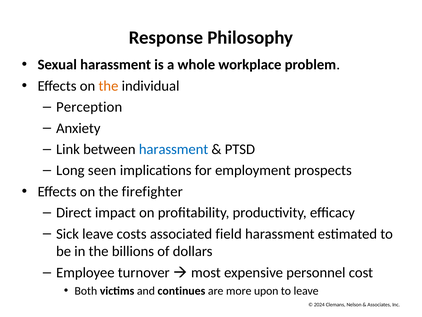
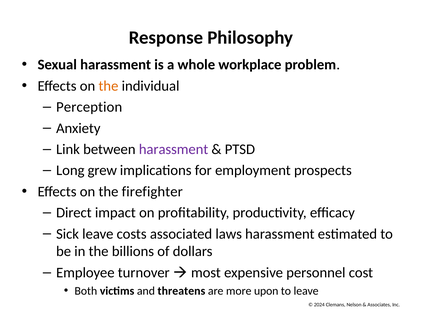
harassment colour: blue -> purple (174, 149)
seen: seen -> grew (102, 170)
field: field -> laws (229, 233)
continues: continues -> threatens (181, 291)
